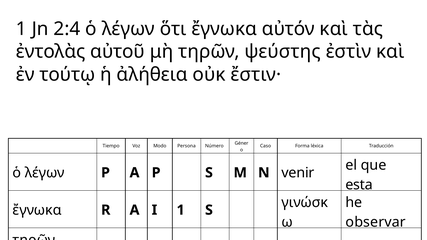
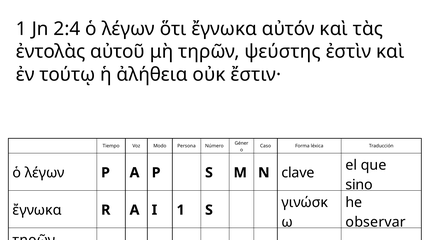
venir: venir -> clave (298, 173)
esta: esta -> sino (359, 185)
